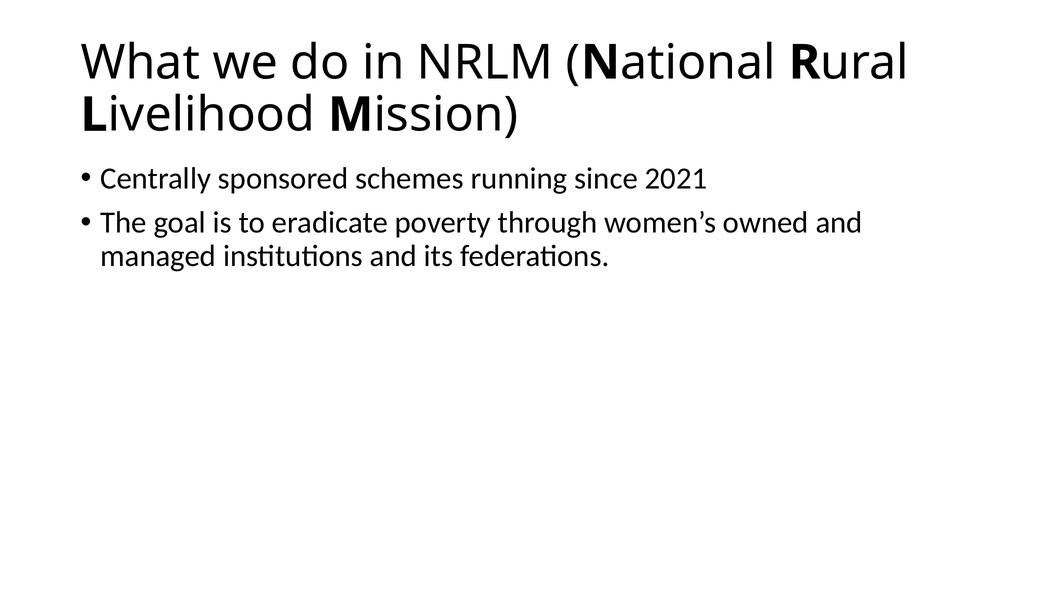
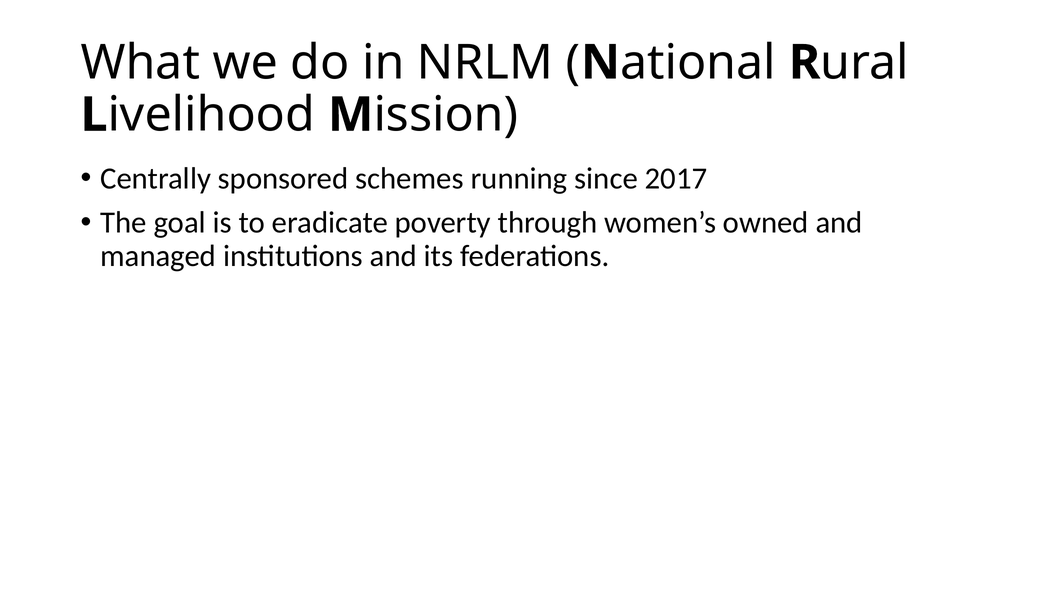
2021: 2021 -> 2017 (676, 179)
